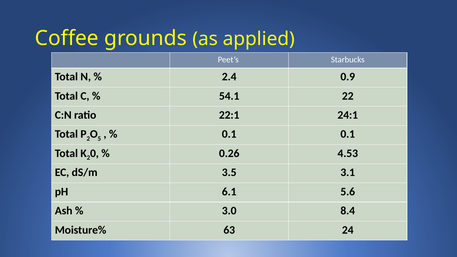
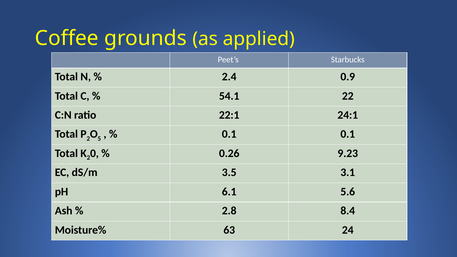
4.53: 4.53 -> 9.23 (348, 153)
3.0: 3.0 -> 2.8 (229, 211)
